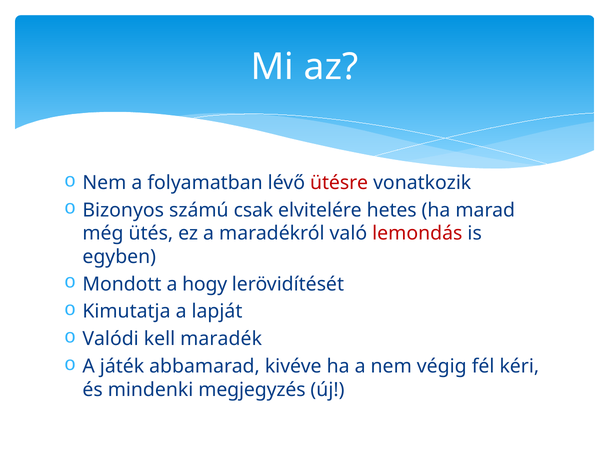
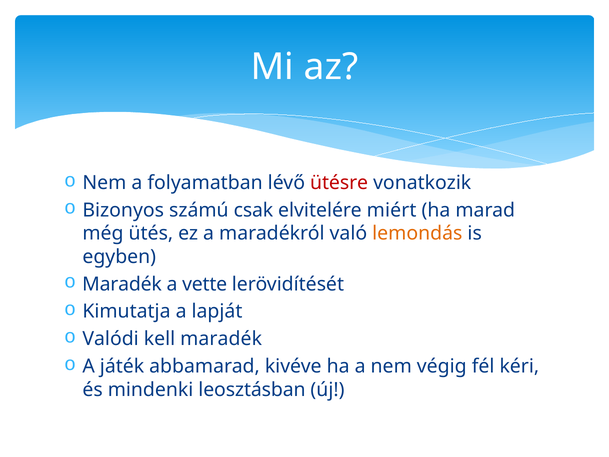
hetes: hetes -> miért (392, 210)
lemondás colour: red -> orange (417, 233)
Mondott: Mondott -> Maradék (122, 284)
hogy: hogy -> vette (205, 284)
megjegyzés: megjegyzés -> leosztásban (252, 389)
